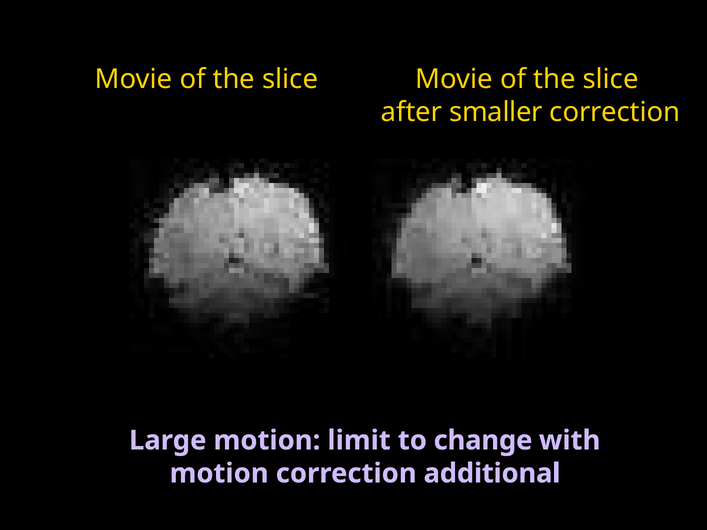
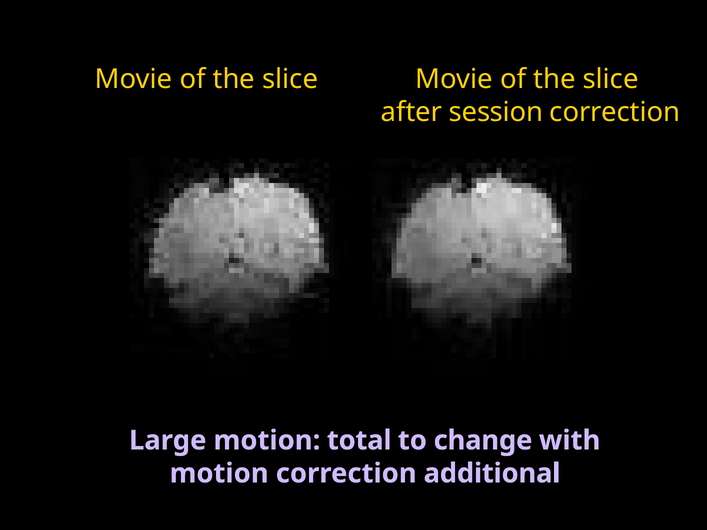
smaller: smaller -> session (496, 112)
limit: limit -> total (359, 441)
